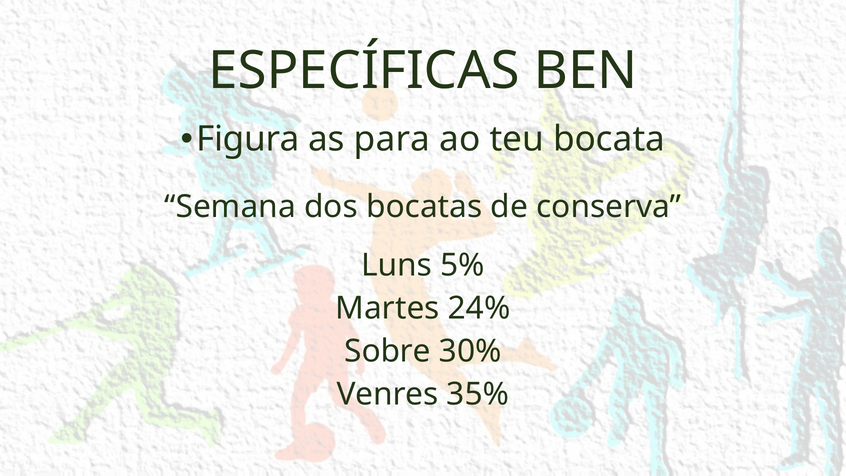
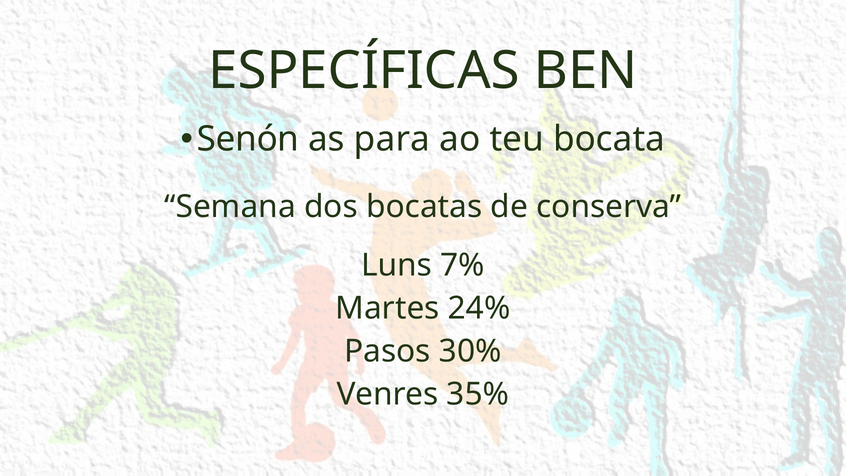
Figura: Figura -> Senón (248, 139)
5%: 5% -> 7% (463, 265)
Sobre: Sobre -> Pasos (388, 351)
